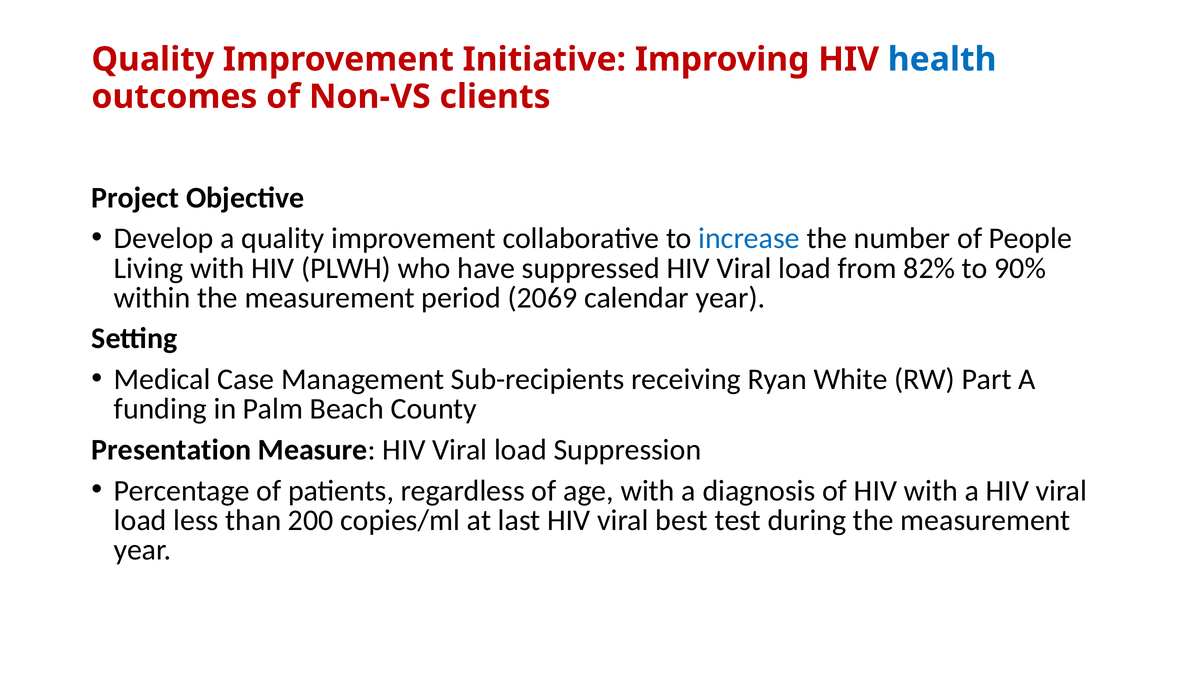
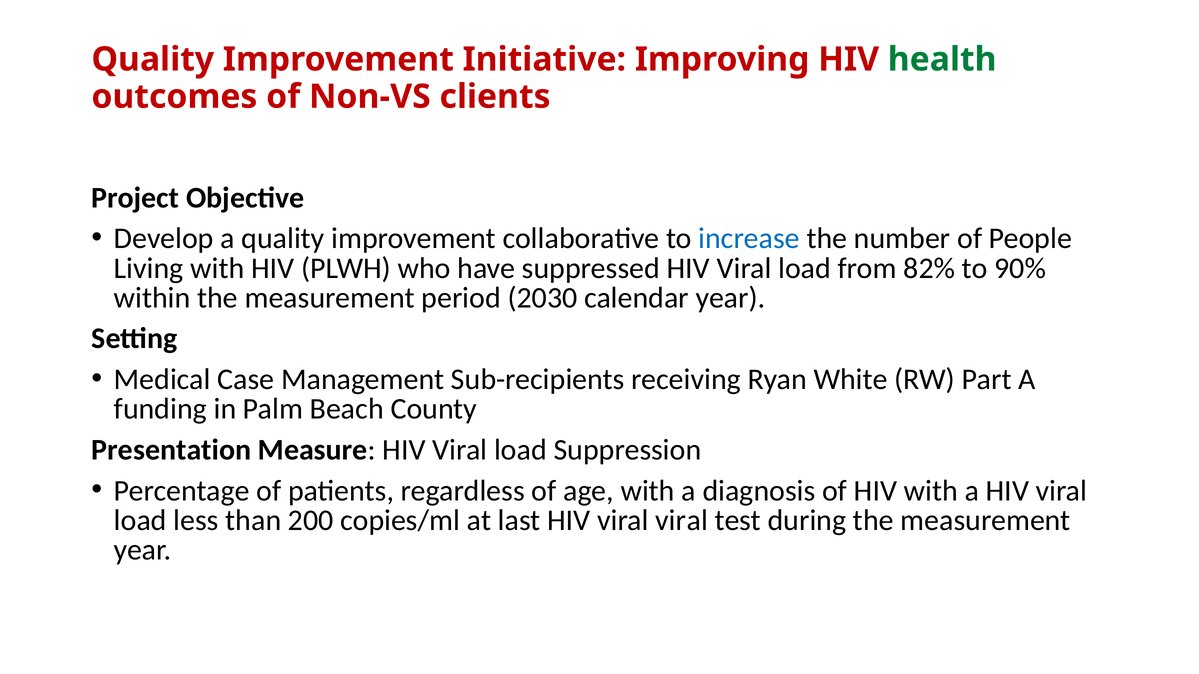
health colour: blue -> green (942, 59)
2069: 2069 -> 2030 (542, 298)
viral best: best -> viral (682, 521)
